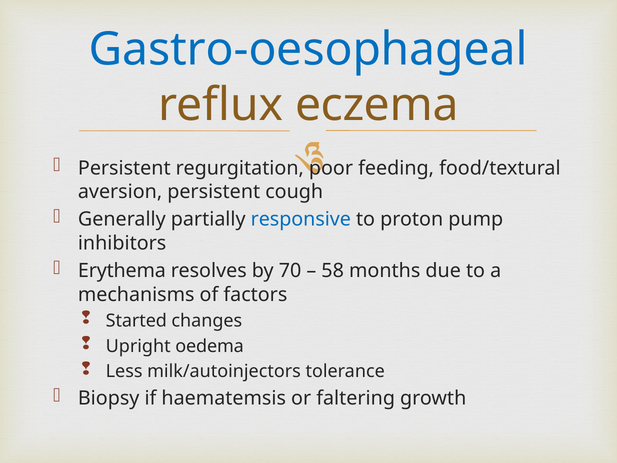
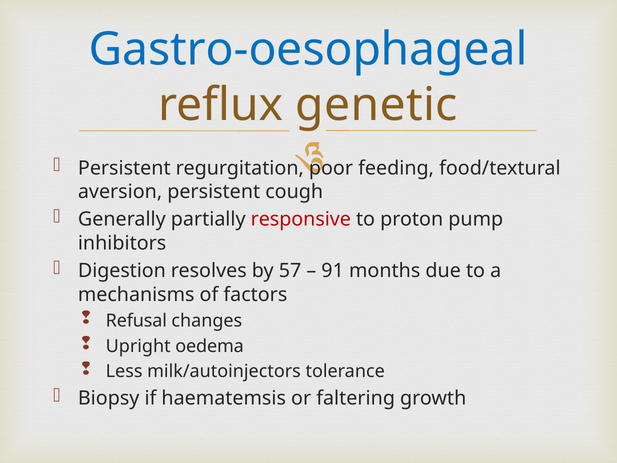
eczema: eczema -> genetic (376, 105)
responsive colour: blue -> red (301, 219)
Erythema: Erythema -> Digestion (122, 271)
70: 70 -> 57 (290, 271)
58: 58 -> 91 (333, 271)
Started: Started -> Refusal (136, 321)
